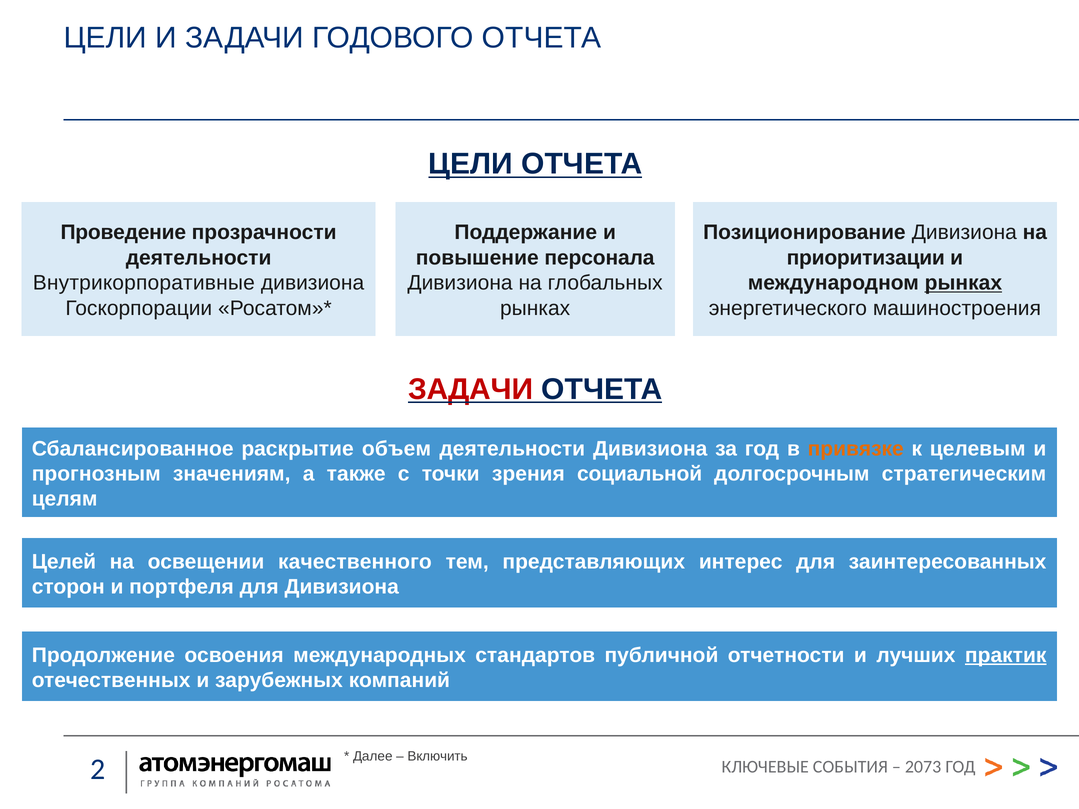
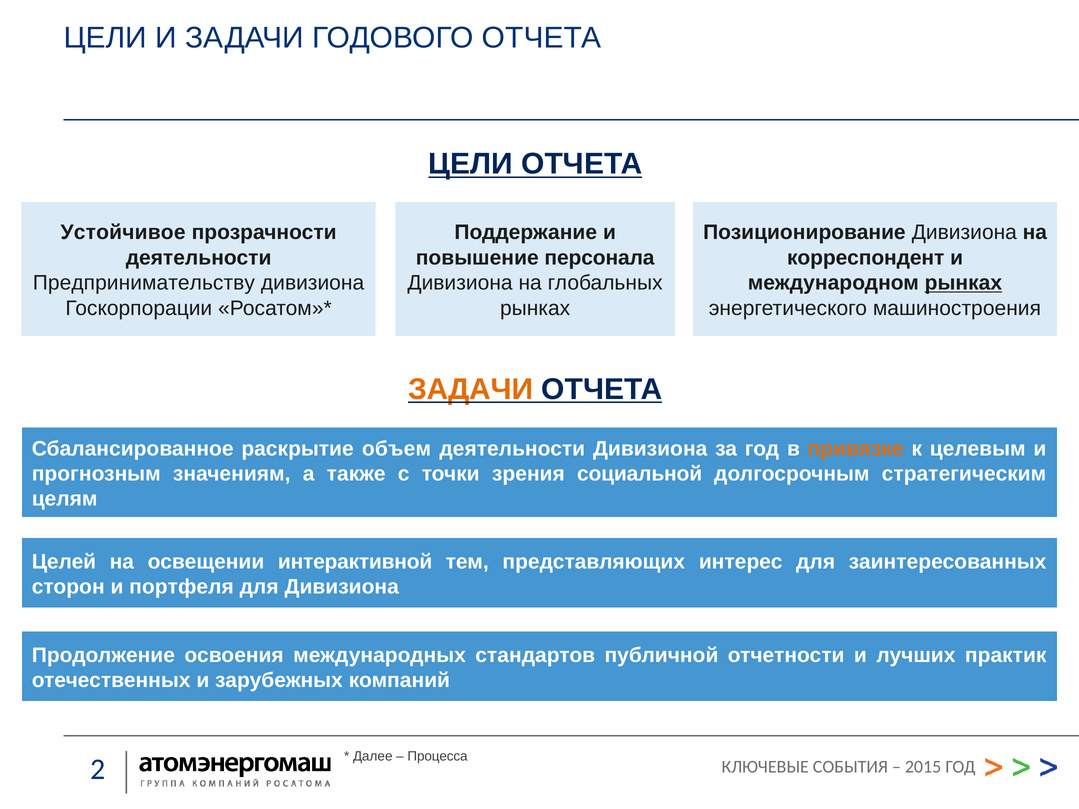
Проведение: Проведение -> Устойчивое (123, 233)
приоритизации: приоритизации -> корреспондент (866, 258)
Внутрикорпоративные: Внутрикорпоративные -> Предпринимательству (144, 283)
ЗАДАЧИ colour: red -> orange (471, 389)
качественного: качественного -> интерактивной (355, 562)
практик underline: present -> none (1006, 655)
Включить: Включить -> Процесса (438, 757)
2073: 2073 -> 2015 (923, 767)
